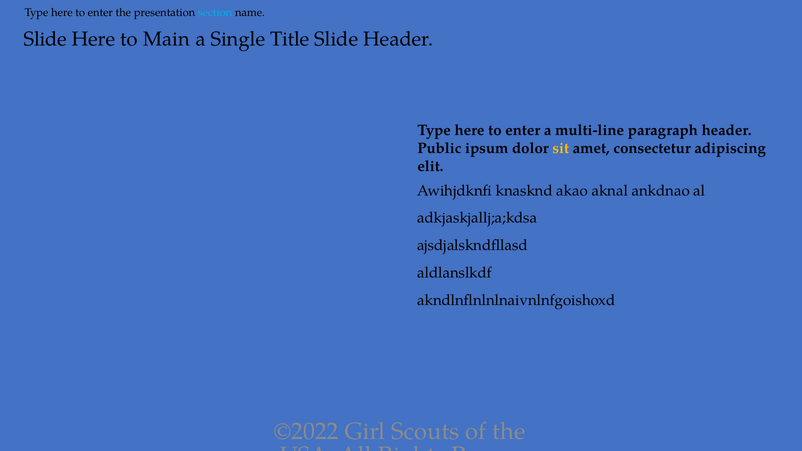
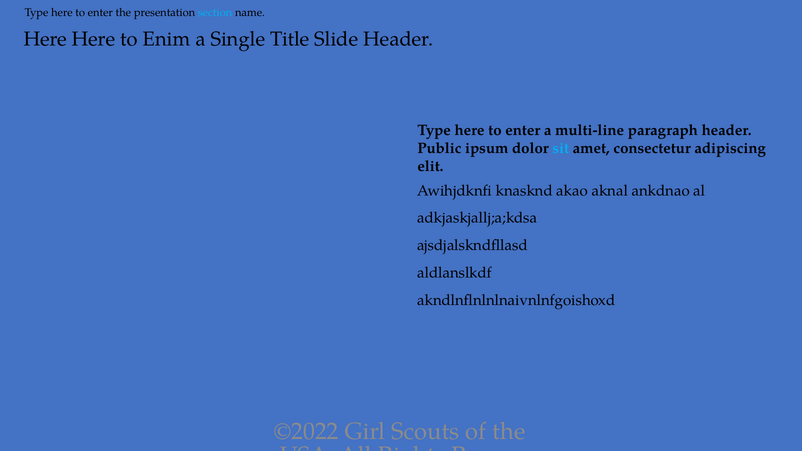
Slide: Slide -> Here (45, 39)
Main: Main -> Enim (167, 39)
sit colour: yellow -> light blue (561, 148)
